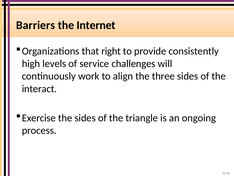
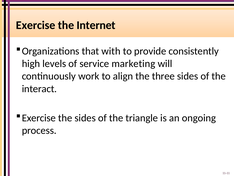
Barriers: Barriers -> Exercise (36, 25)
right: right -> with (111, 51)
challenges: challenges -> marketing (133, 64)
